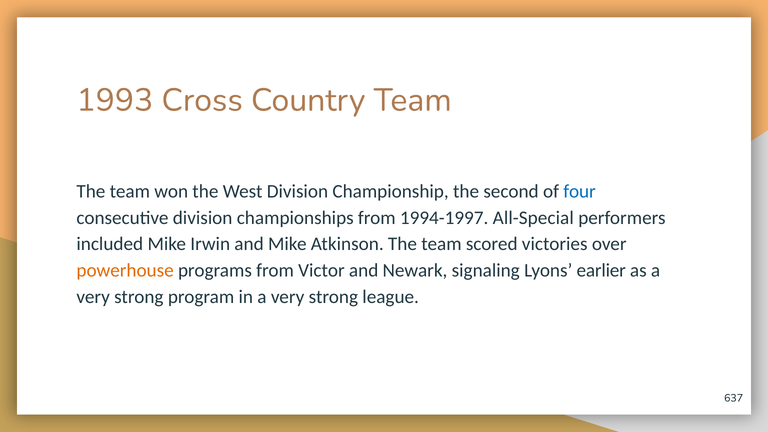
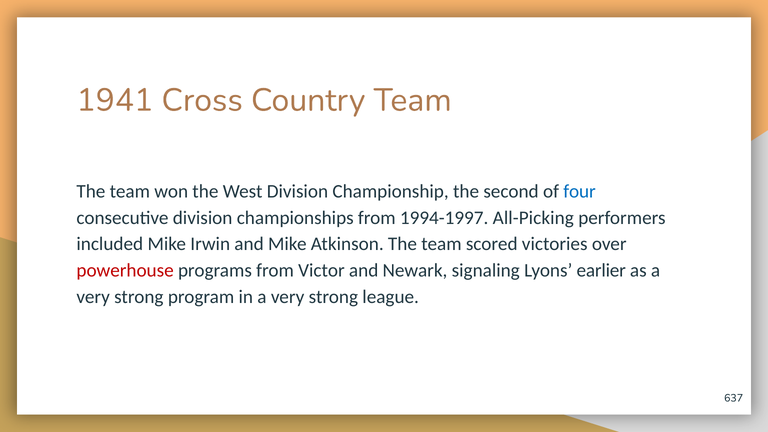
1993: 1993 -> 1941 (115, 100)
All-Special: All-Special -> All-Picking (533, 218)
powerhouse colour: orange -> red (125, 271)
